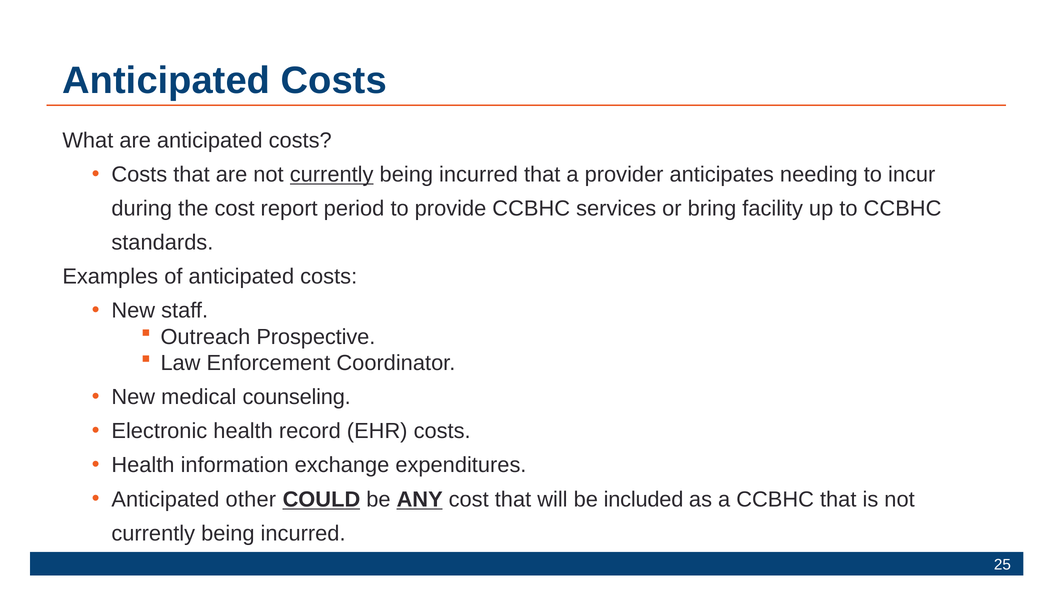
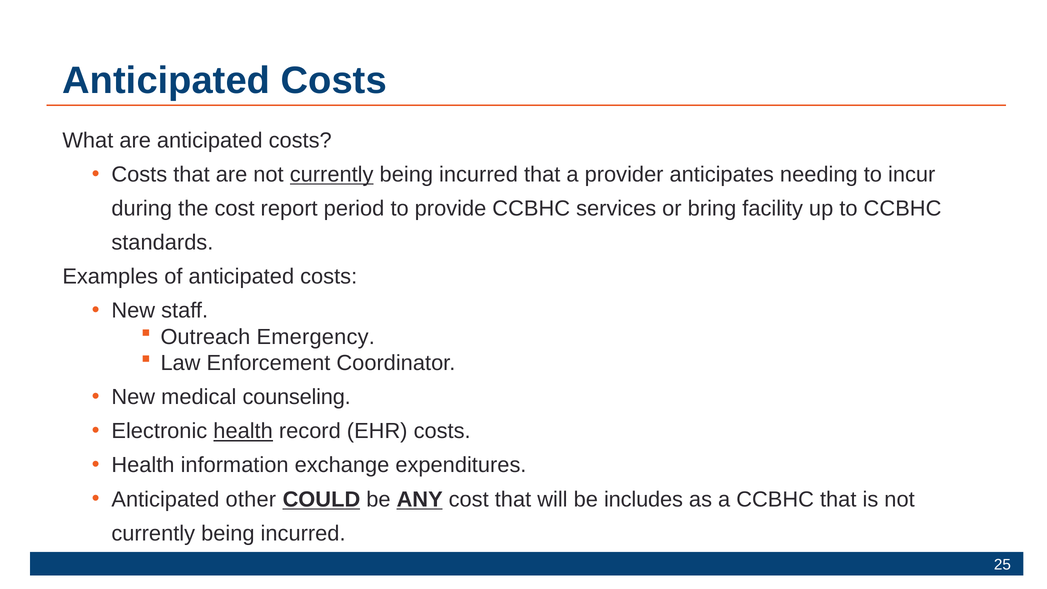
Prospective: Prospective -> Emergency (316, 337)
health underline: none -> present (243, 431)
included: included -> includes (643, 499)
